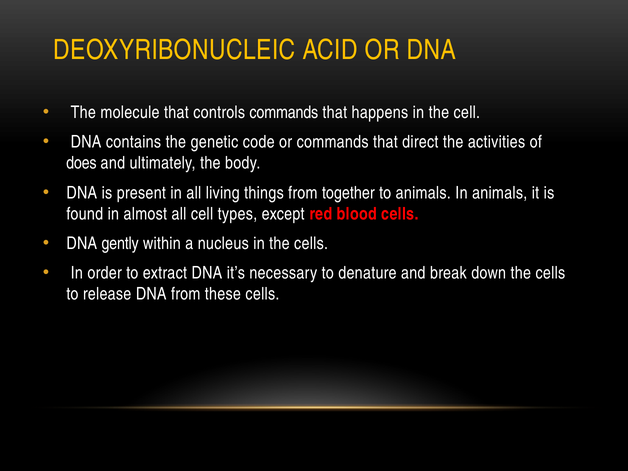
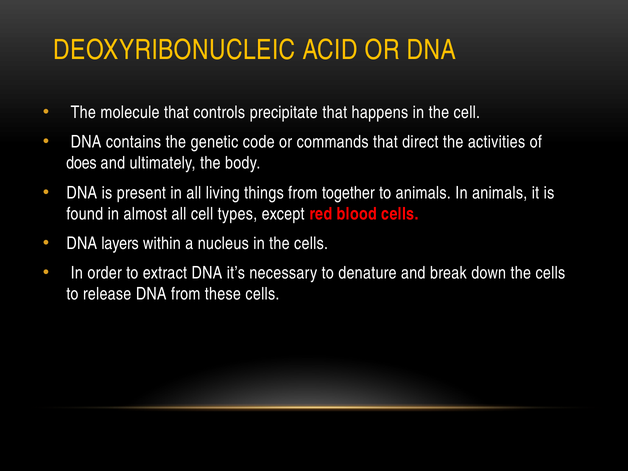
controls commands: commands -> precipitate (284, 113)
gently: gently -> layers (120, 243)
